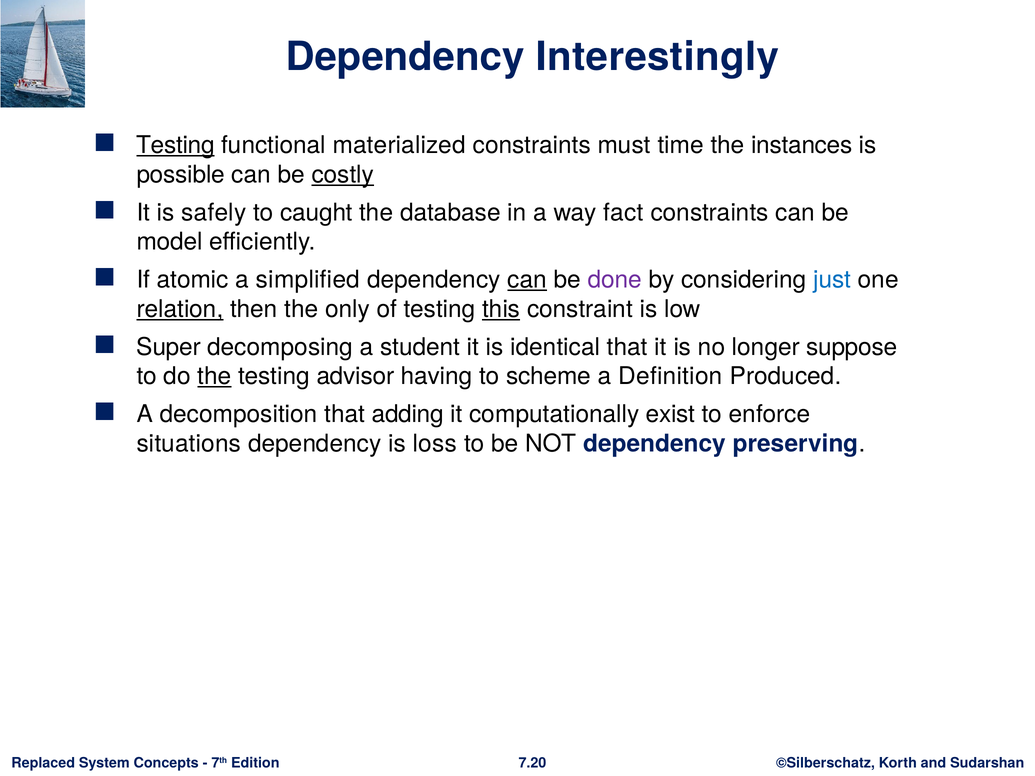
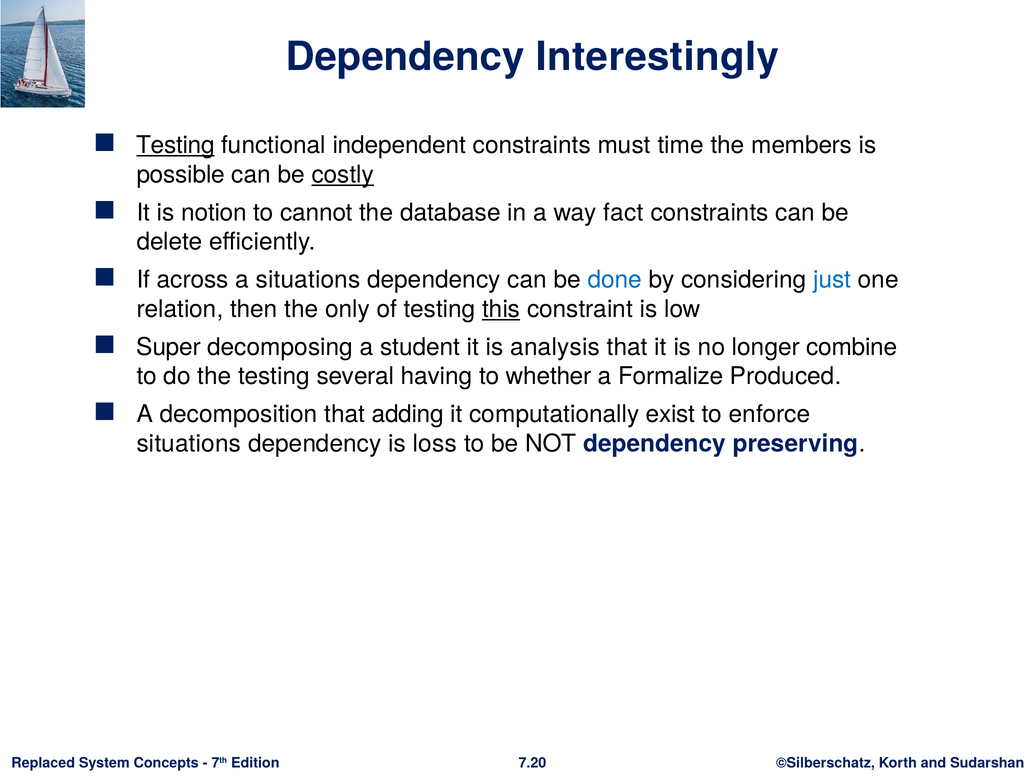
materialized: materialized -> independent (399, 145)
instances: instances -> members (802, 145)
safely: safely -> notion (214, 213)
caught: caught -> cannot (317, 213)
model: model -> delete (169, 242)
atomic: atomic -> across (193, 280)
a simplified: simplified -> situations (308, 280)
can underline: present -> none (527, 280)
done colour: purple -> blue (615, 280)
relation underline: present -> none (180, 309)
identical: identical -> analysis (555, 347)
suppose: suppose -> combine (852, 347)
the underline: present -> none (214, 376)
advisor: advisor -> several (355, 376)
scheme: scheme -> whether (549, 376)
Definition: Definition -> Formalize (671, 376)
